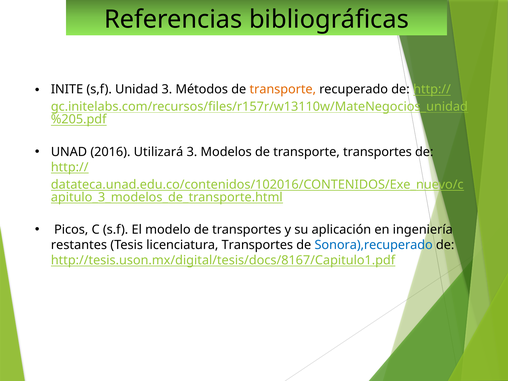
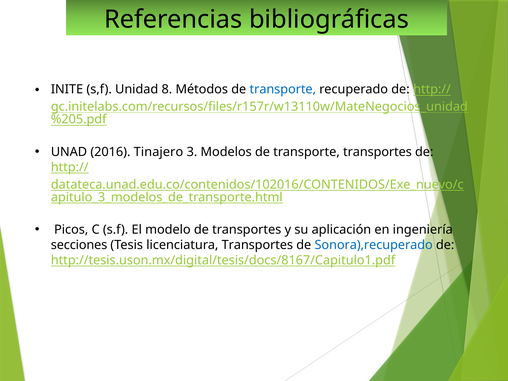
Unidad 3: 3 -> 8 (167, 89)
transporte colour: orange -> blue (283, 89)
Utilizará: Utilizará -> Tinajero (158, 152)
restantes: restantes -> secciones (79, 245)
